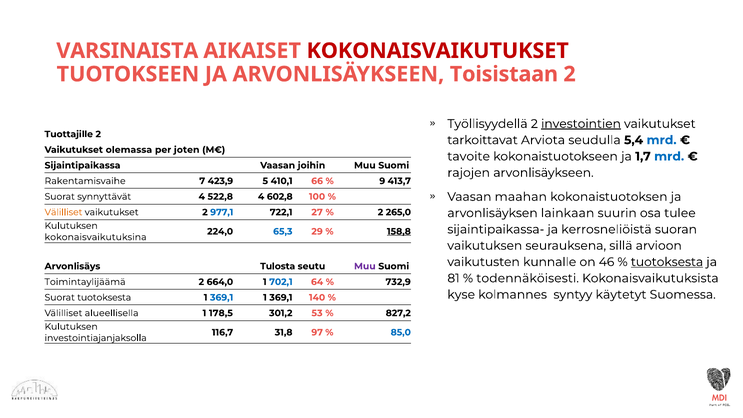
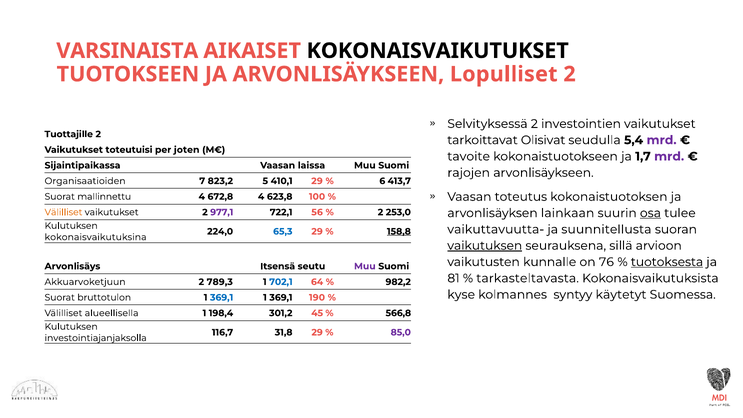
KOKONAISVAIKUTUKSET colour: red -> black (438, 51)
Toisistaan: Toisistaan -> Lopulliset (504, 74)
Työllisyydellä: Työllisyydellä -> Selvityksessä (487, 124)
investointien underline: present -> none (581, 124)
Arviota: Arviota -> Olisivat (543, 140)
mrd colour: blue -> purple (662, 140)
olemassa: olemassa -> toteutuisi (129, 150)
mrd colour: blue -> purple (669, 156)
joihin: joihin -> laissa (311, 165)
Rakentamisvaihe: Rakentamisvaihe -> Organisaatioiden (85, 181)
423,9: 423,9 -> 823,2 (220, 181)
410,1 66: 66 -> 29 (317, 181)
9: 9 -> 6 (382, 181)
maahan: maahan -> toteutus (521, 197)
synnyttävät: synnyttävät -> mallinnettu (104, 197)
522,8: 522,8 -> 672,8 (220, 197)
602,8: 602,8 -> 623,8 (280, 197)
977,1 colour: blue -> purple (222, 212)
27: 27 -> 56 (317, 212)
265,0: 265,0 -> 253,0 (398, 212)
osa underline: none -> present (650, 213)
sijaintipaikassa-: sijaintipaikassa- -> vaikuttavuutta- (496, 229)
kerrosneliöistä: kerrosneliöistä -> suunnitellusta (606, 229)
vaikutuksen underline: none -> present (485, 246)
46: 46 -> 76 (606, 262)
Tulosta: Tulosta -> Itsensä (278, 266)
todennäköisesti: todennäköisesti -> tarkasteltavasta (528, 278)
Toimintaylijäämä: Toimintaylijäämä -> Akkuarvoketjuun (85, 282)
664,0: 664,0 -> 789,3 (220, 282)
732,9: 732,9 -> 982,2 (398, 282)
Suorat tuotoksesta: tuotoksesta -> bruttotulon (104, 297)
140: 140 -> 190 (317, 297)
178,5: 178,5 -> 198,4 (221, 313)
53: 53 -> 45 (317, 313)
827,2: 827,2 -> 566,8 (398, 313)
31,8 97: 97 -> 29 (317, 332)
85,0 colour: blue -> purple (401, 332)
